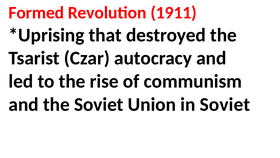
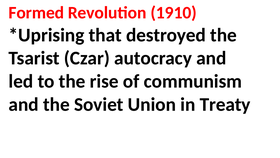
1911: 1911 -> 1910 (174, 13)
in Soviet: Soviet -> Treaty (225, 104)
